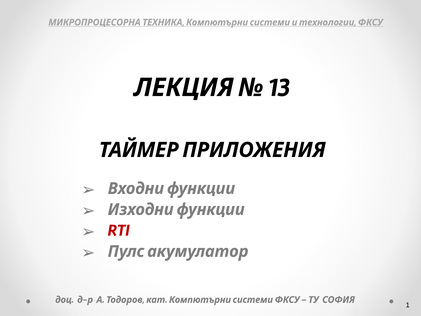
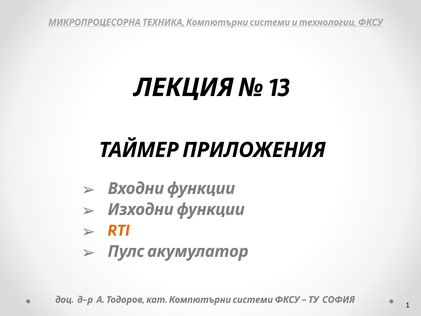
RTI colour: red -> orange (119, 230)
